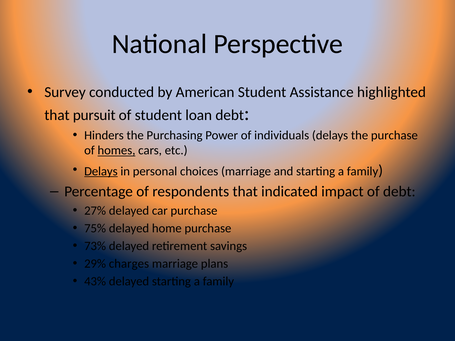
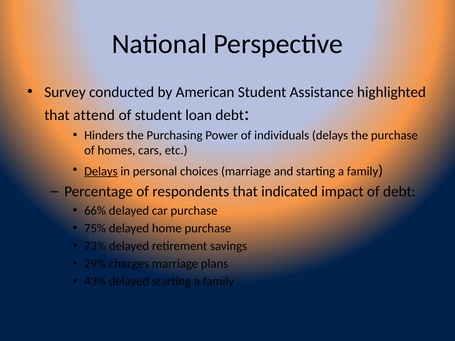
pursuit: pursuit -> attend (94, 115)
homes underline: present -> none (116, 151)
27%: 27% -> 66% (95, 211)
